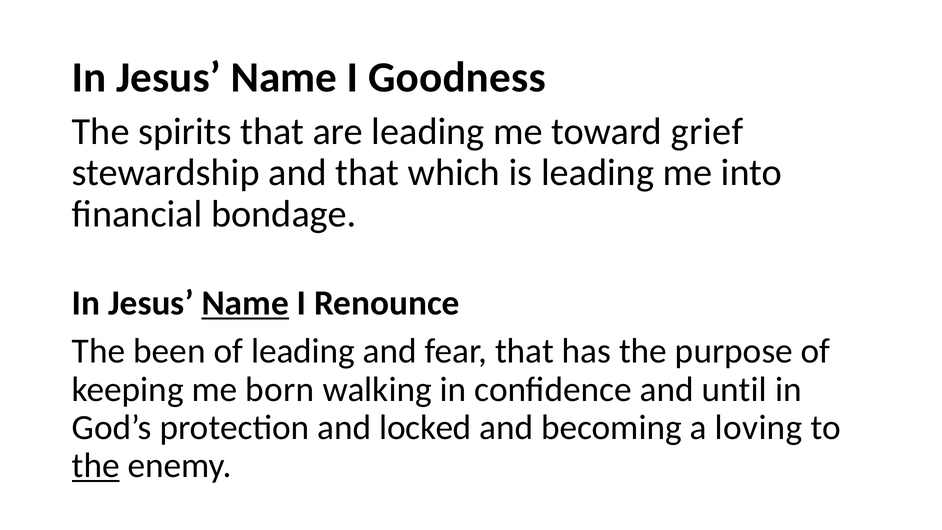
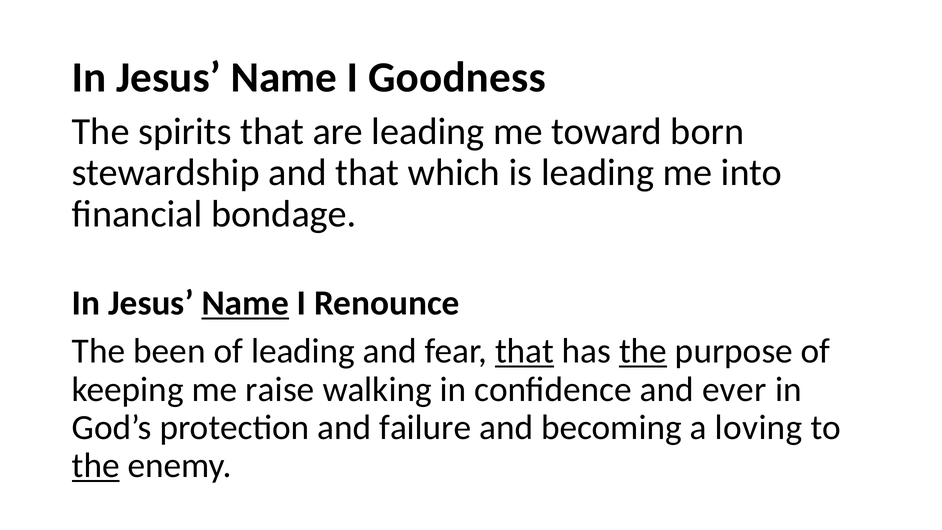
grief: grief -> born (707, 131)
that underline: none -> present (524, 351)
the underline: none -> present (643, 351)
born: born -> raise (280, 389)
until: until -> ever (734, 389)
locked: locked -> failure (425, 427)
